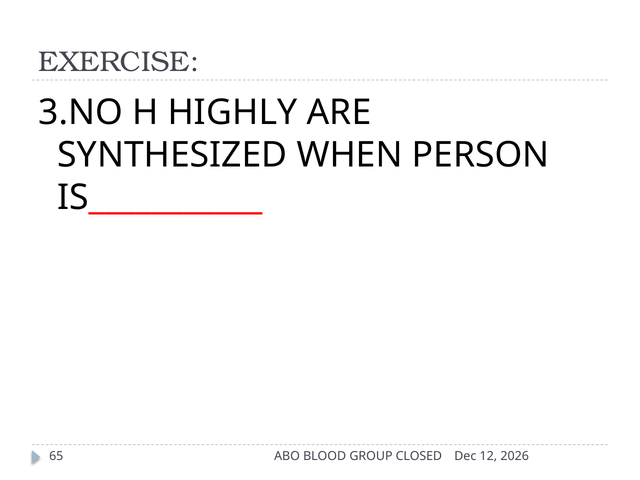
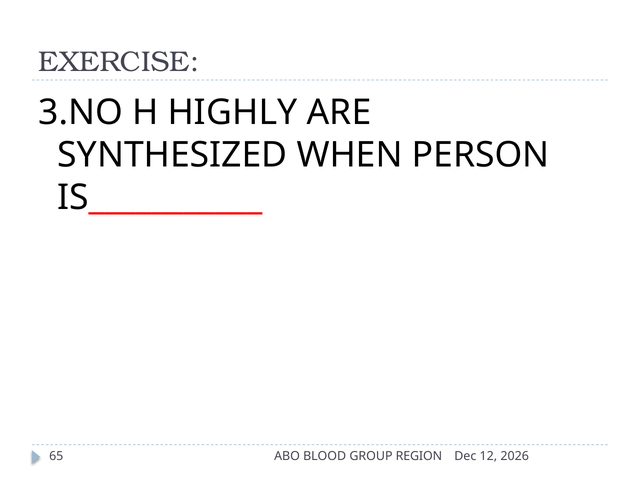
CLOSED: CLOSED -> REGION (419, 456)
